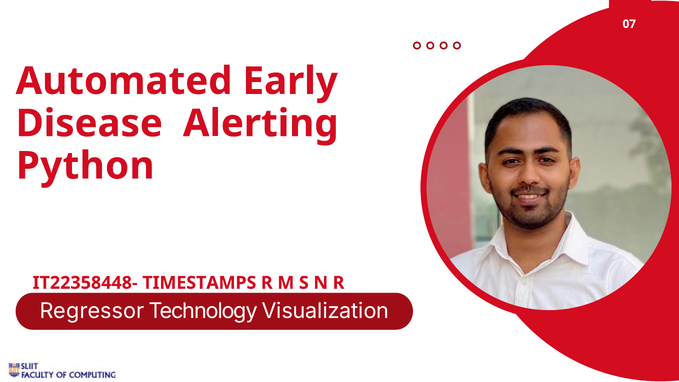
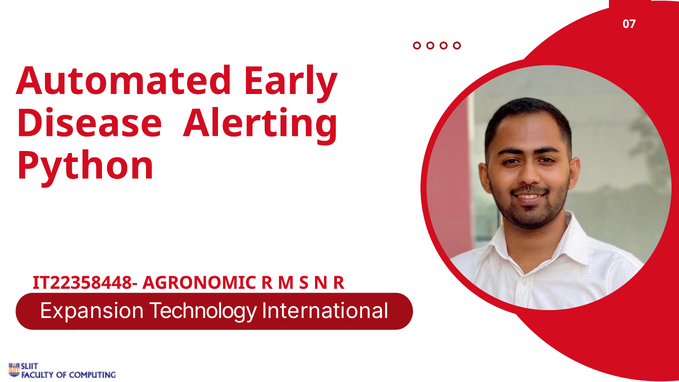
TIMESTAMPS: TIMESTAMPS -> AGRONOMIC (199, 283)
Regressor: Regressor -> Expansion (92, 311)
Visualization: Visualization -> International (325, 311)
